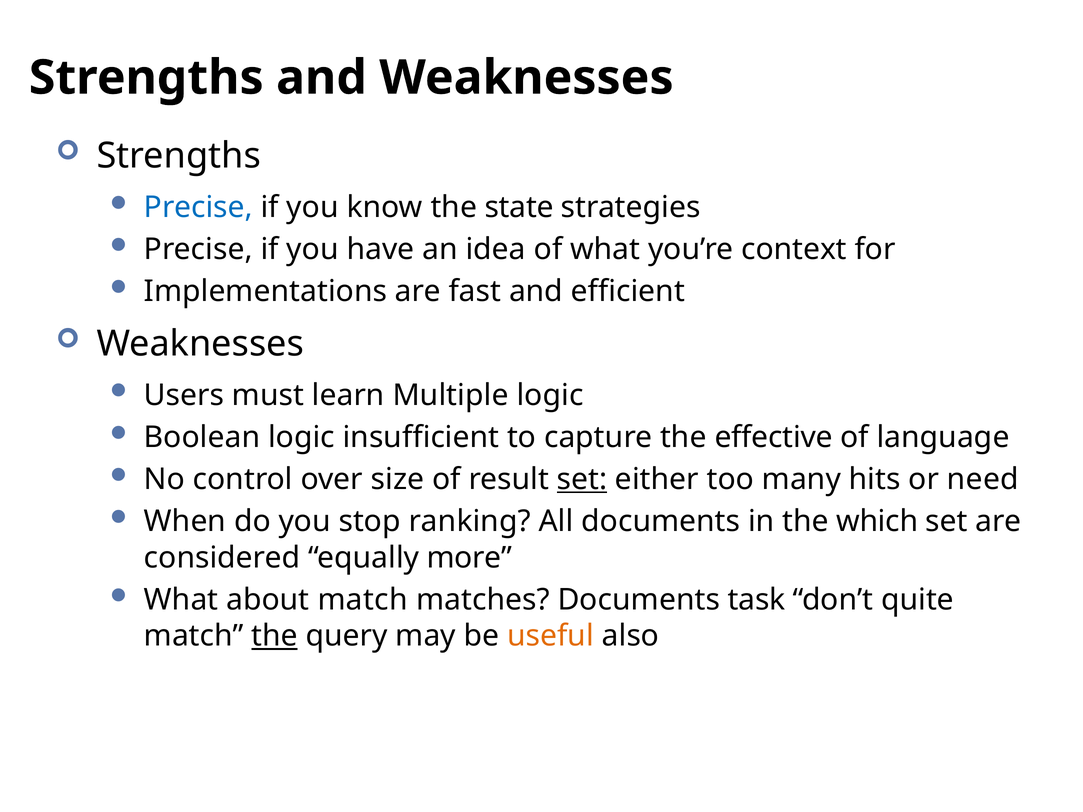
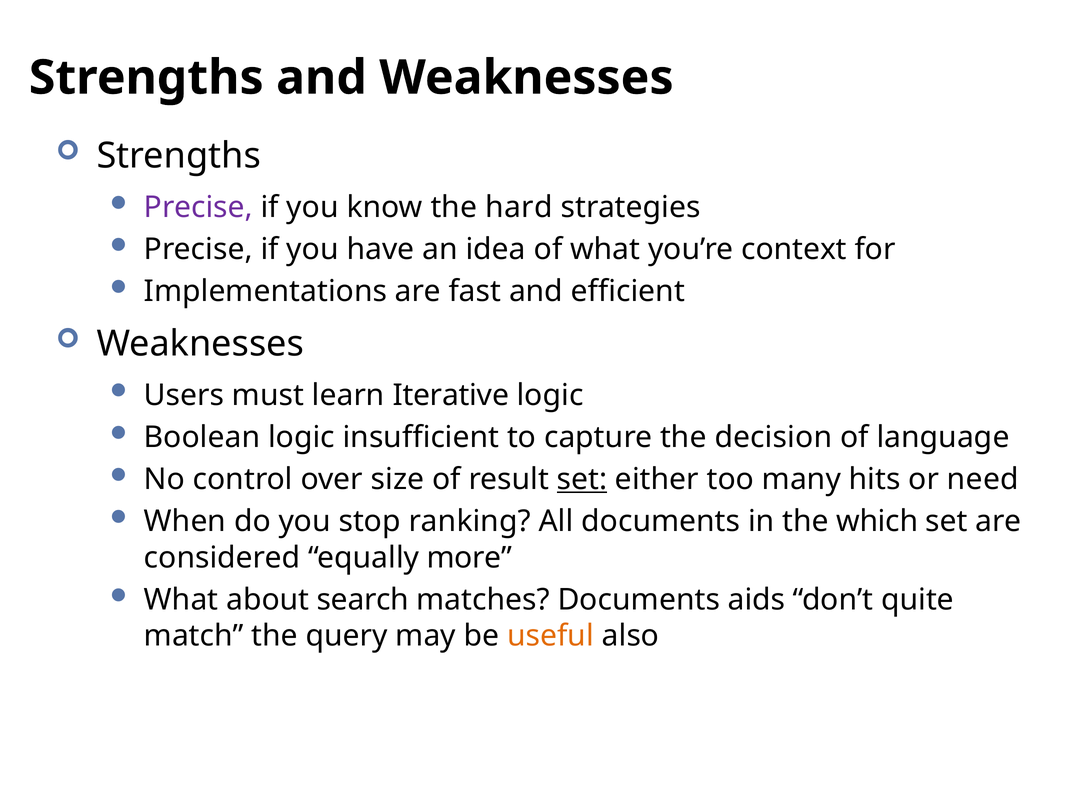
Precise colour: blue -> purple (198, 207)
state: state -> hard (519, 207)
Multiple: Multiple -> Iterative (451, 395)
effective: effective -> decision (773, 437)
about match: match -> search (363, 600)
task: task -> aids (757, 600)
the underline: present -> none (274, 636)
